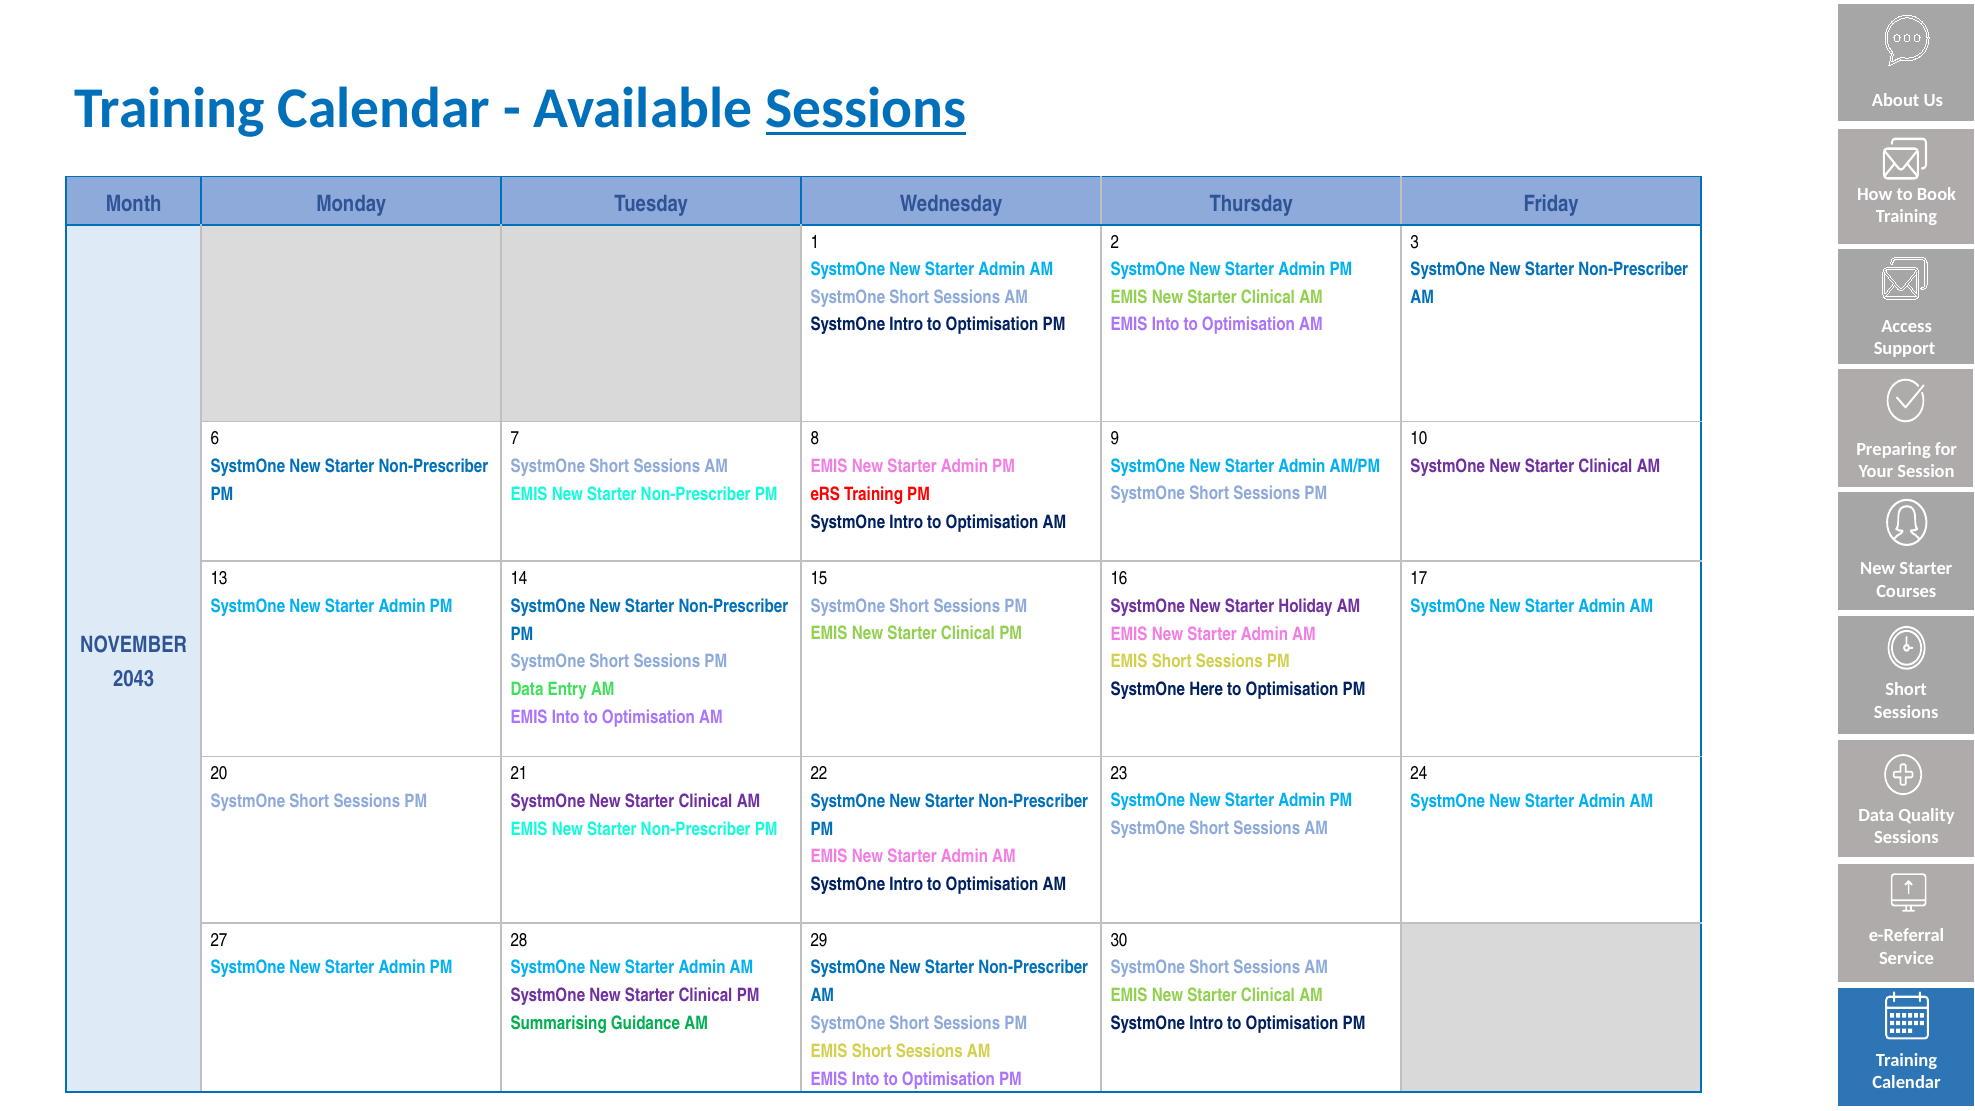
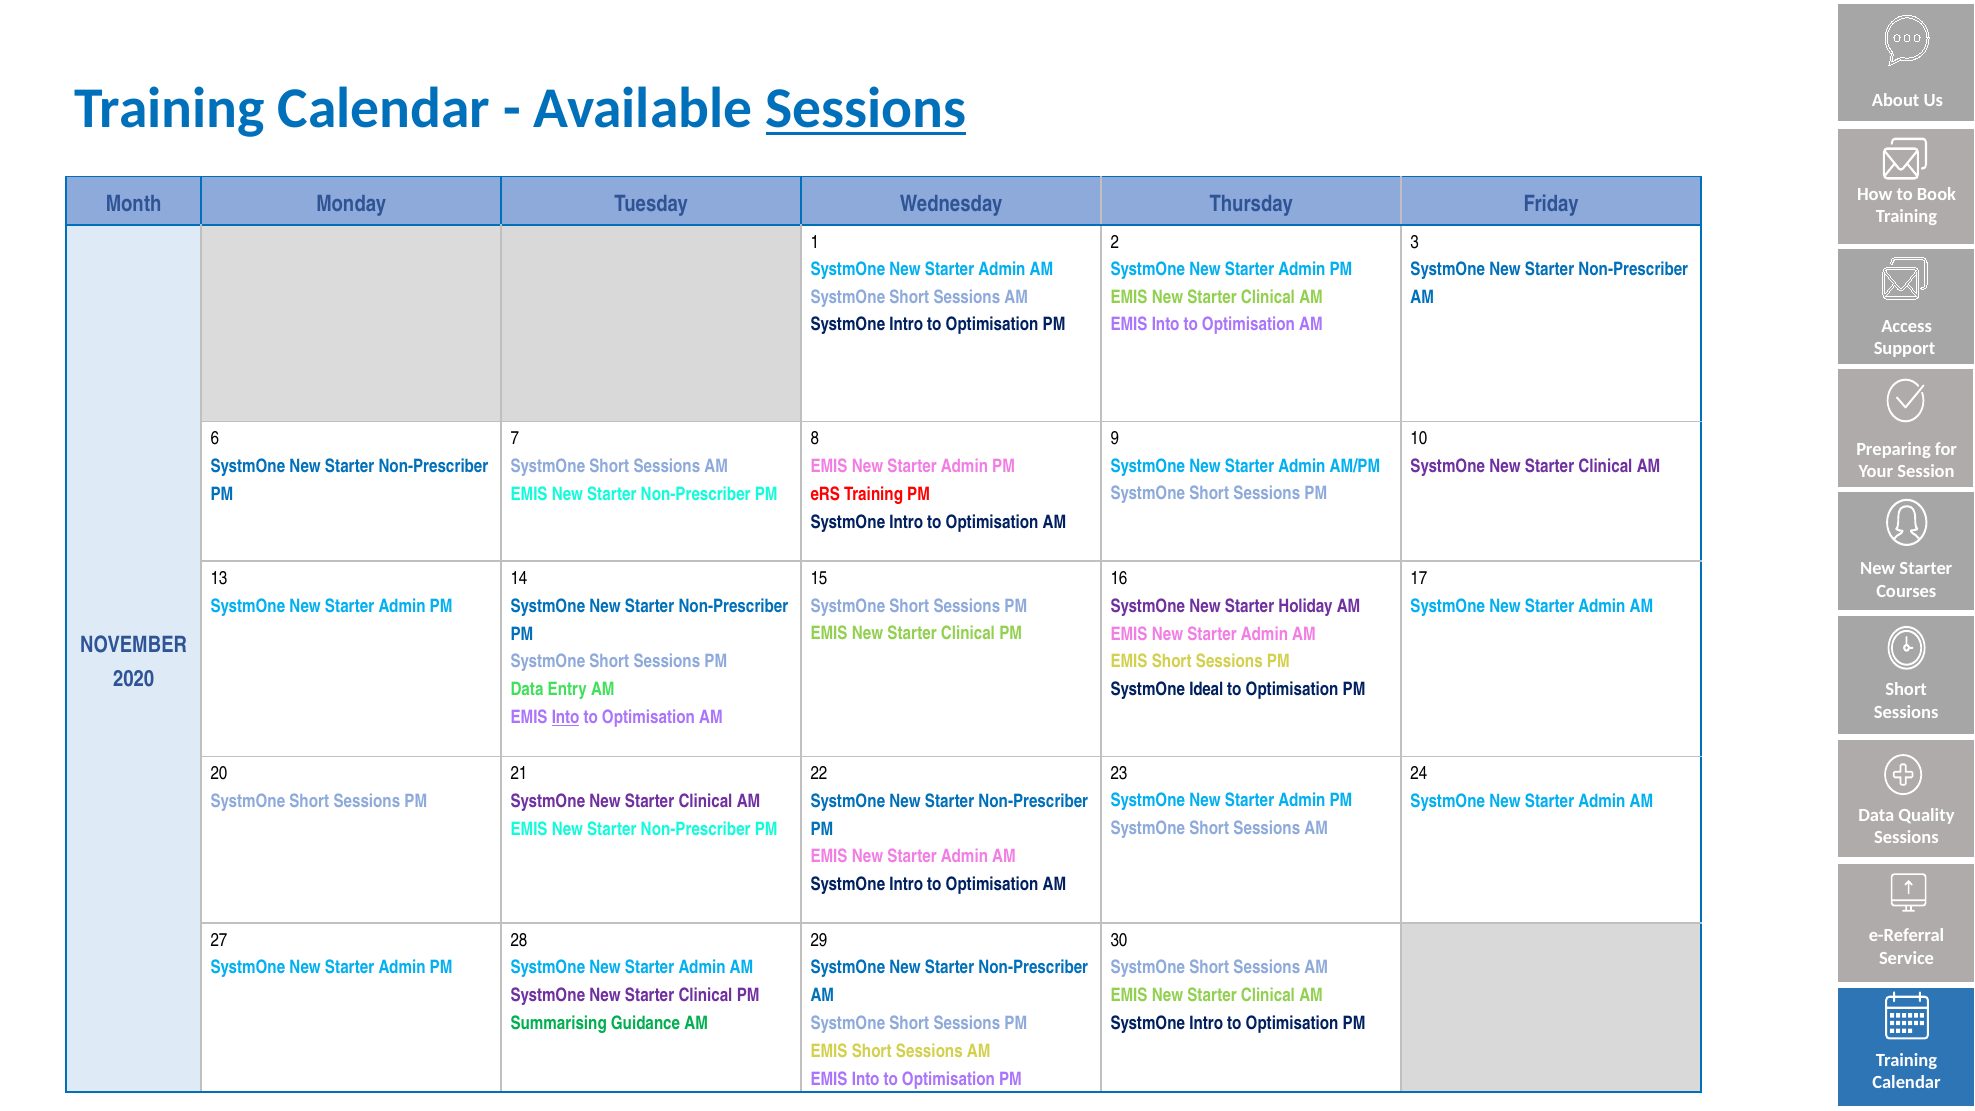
2043: 2043 -> 2020 (134, 679)
Here: Here -> Ideal (1206, 690)
Into underline: none -> present (566, 717)
